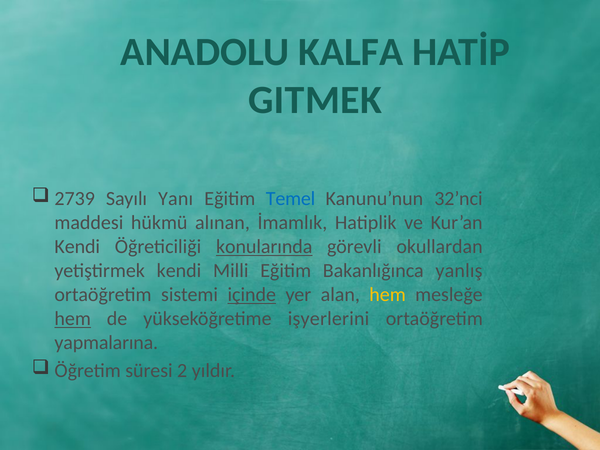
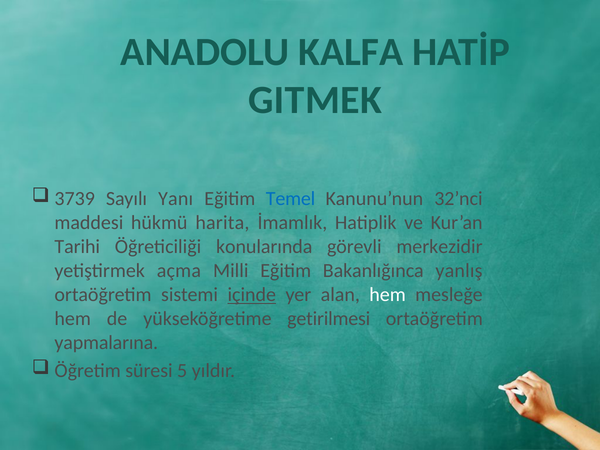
2739: 2739 -> 3739 (75, 199)
alınan: alınan -> harita (222, 223)
Kendi: Kendi -> Tarihi (77, 247)
konularında underline: present -> none (264, 247)
okullardan: okullardan -> merkezidir (440, 247)
yetiştirmek kendi: kendi -> açma (179, 271)
hem colour: yellow -> white (388, 295)
hem underline: present -> none (73, 319)
işyerlerini: işyerlerini -> getirilmesi (329, 319)
2: 2 -> 5 (182, 371)
